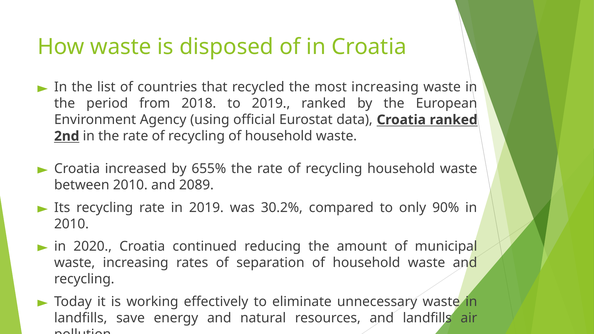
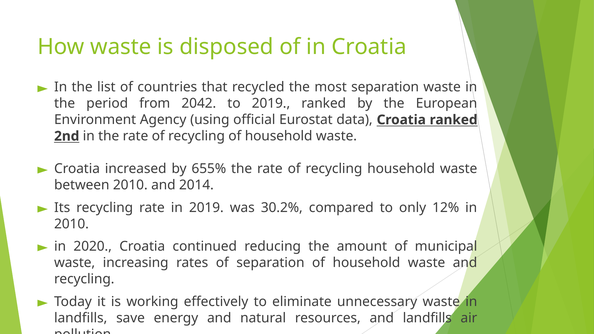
most increasing: increasing -> separation (385, 87)
2018: 2018 -> 2042 (199, 104)
2089: 2089 -> 2014 (196, 185)
90%: 90% -> 12% (446, 208)
